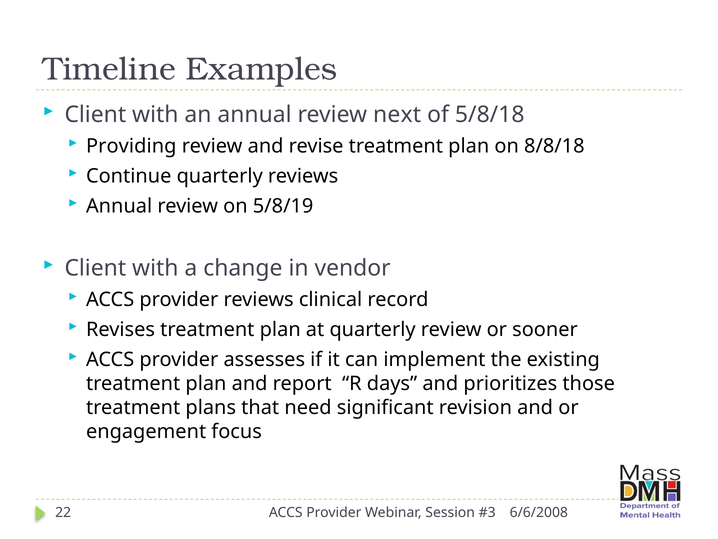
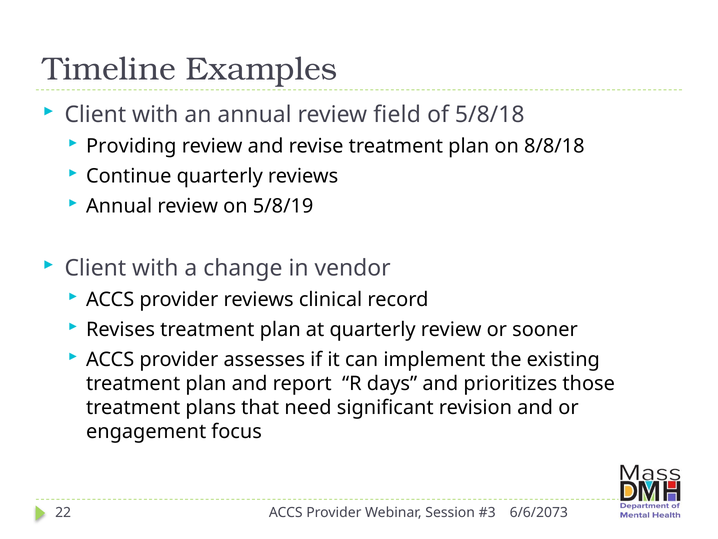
next: next -> field (397, 115)
6/6/2008: 6/6/2008 -> 6/6/2073 (539, 512)
